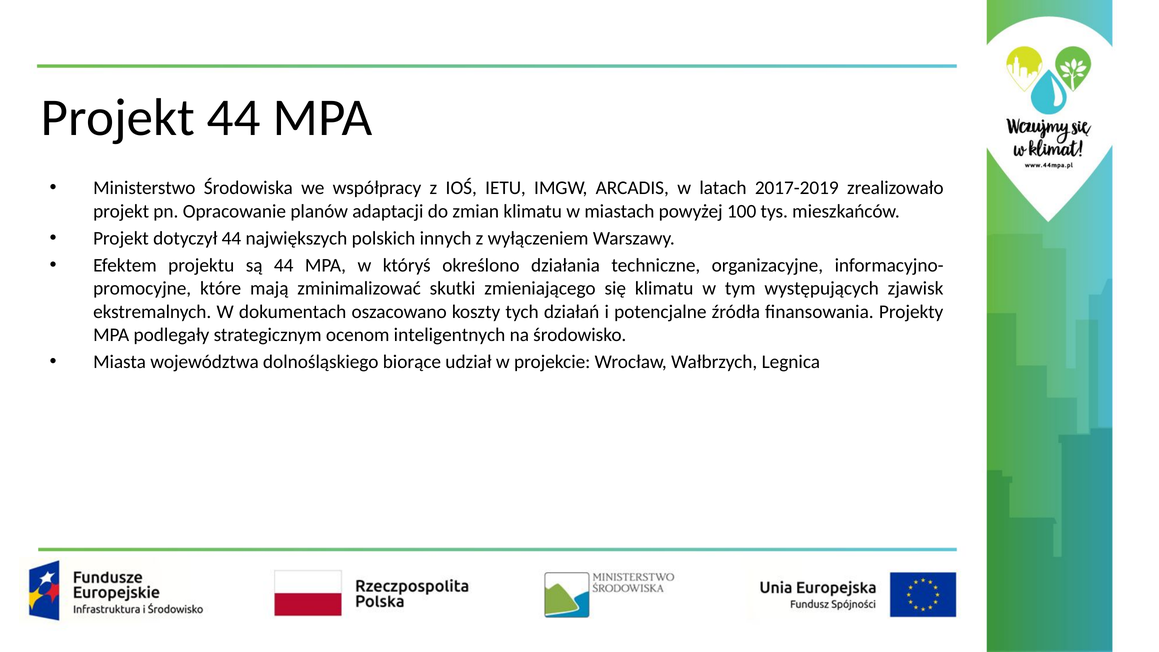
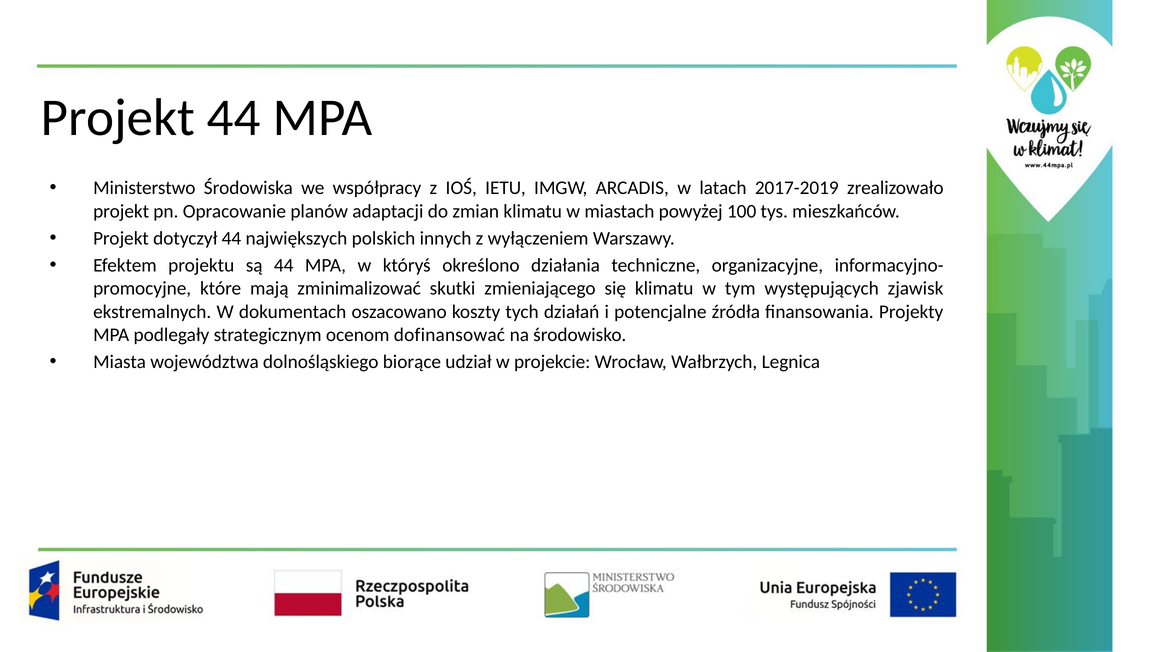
inteligentnych: inteligentnych -> dofinansować (449, 335)
